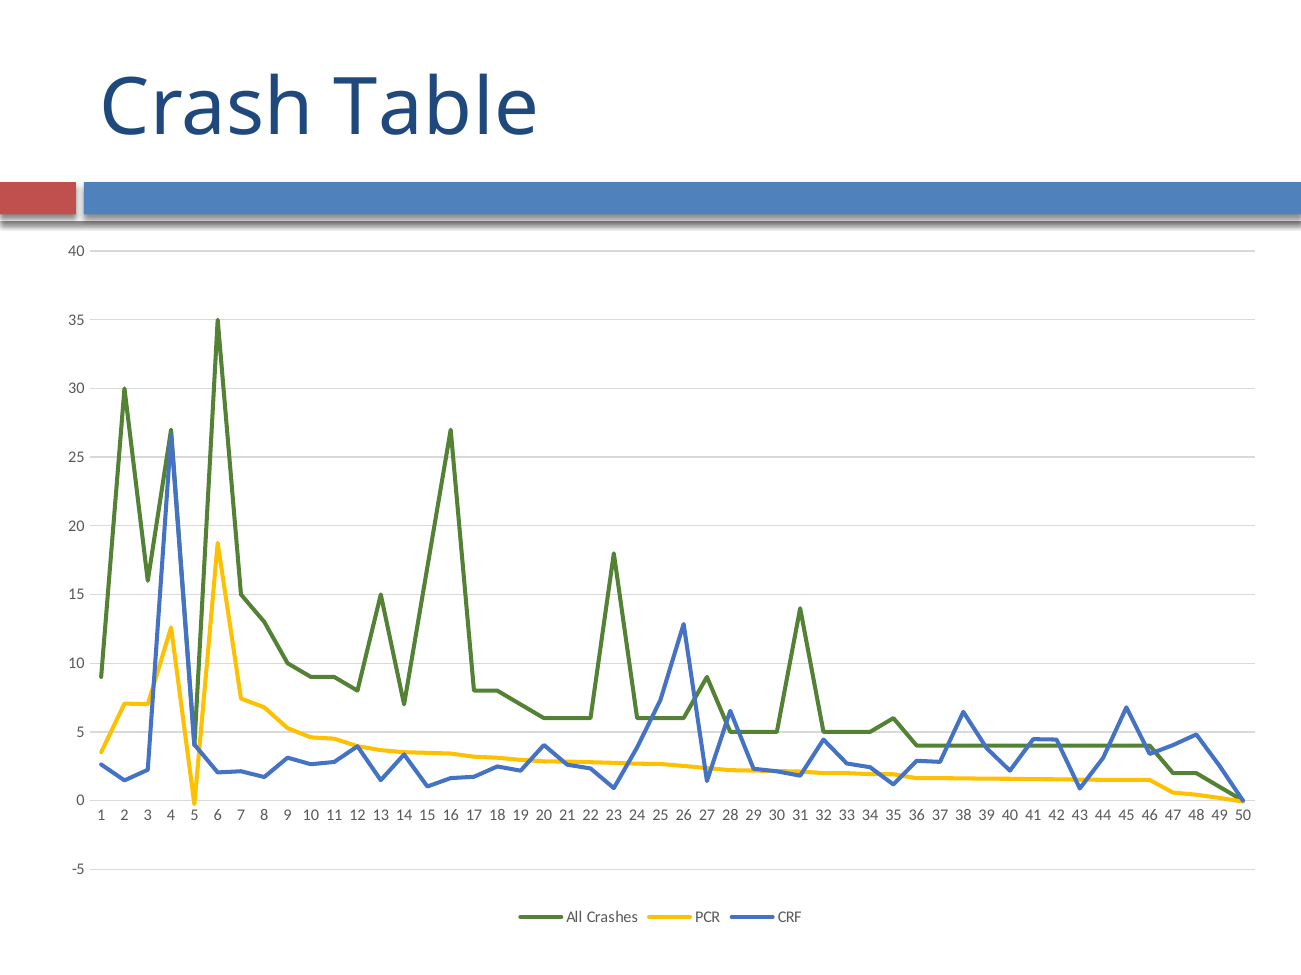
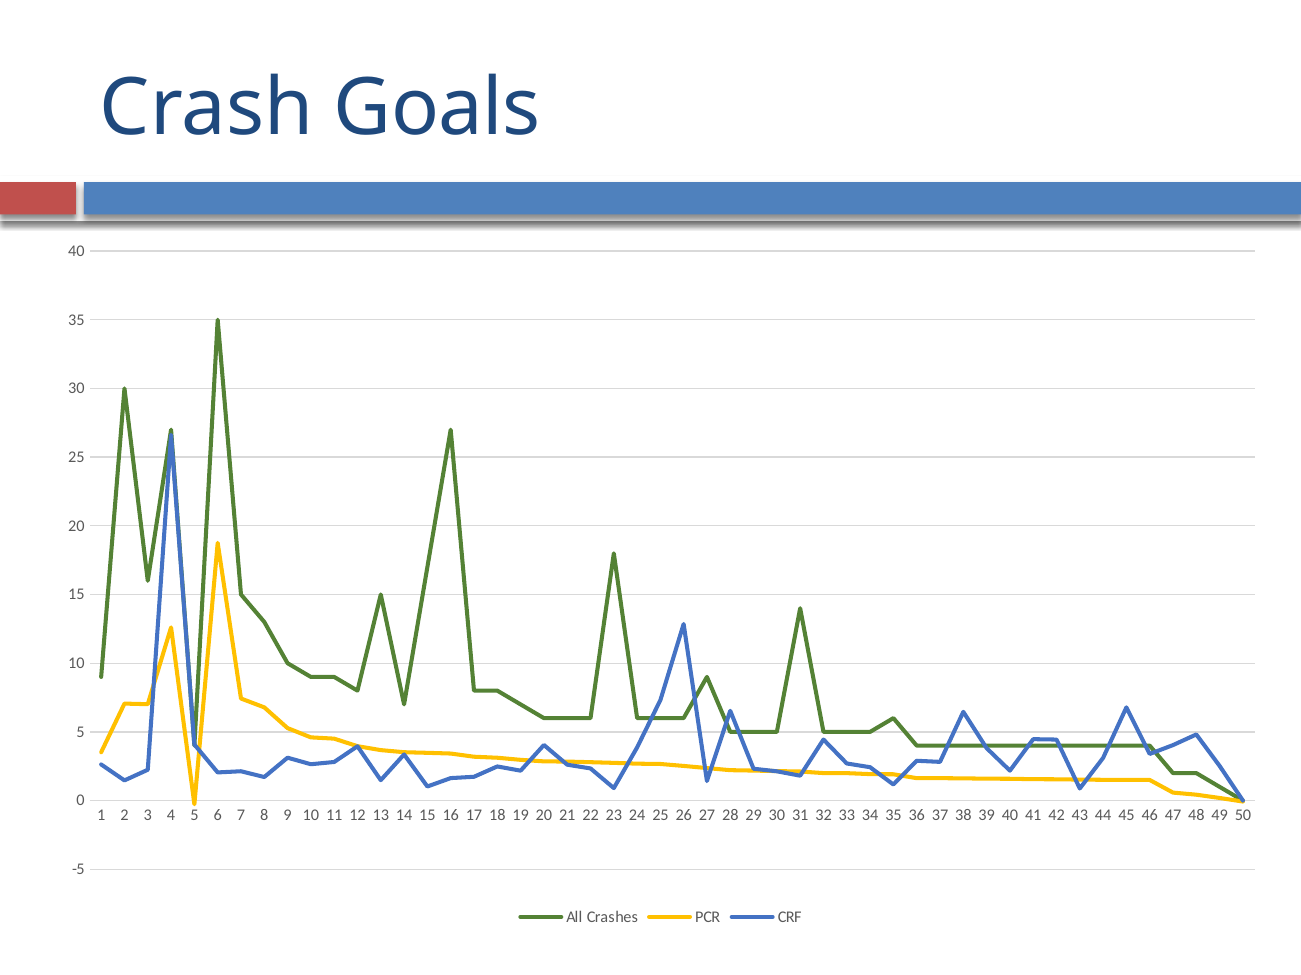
Table: Table -> Goals (437, 109)
